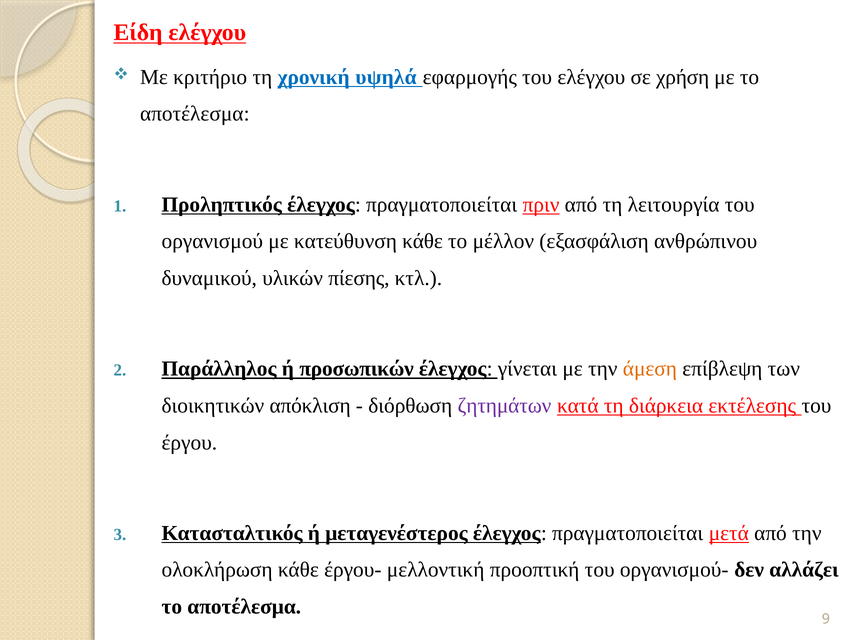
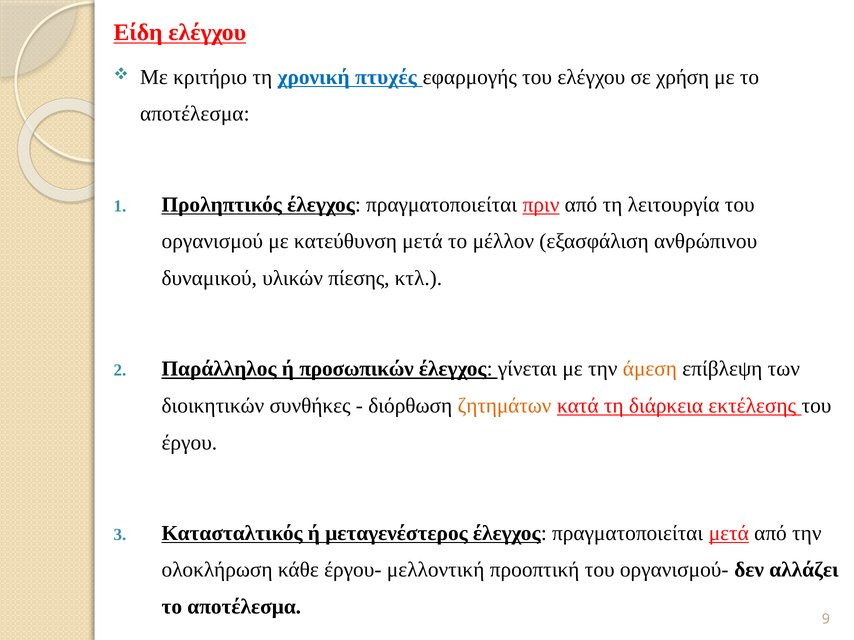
υψηλά: υψηλά -> πτυχές (386, 77)
κατεύθυνση κάθε: κάθε -> μετά (422, 242)
απόκλιση: απόκλιση -> συνθήκες (310, 406)
ζητημάτων colour: purple -> orange (504, 406)
